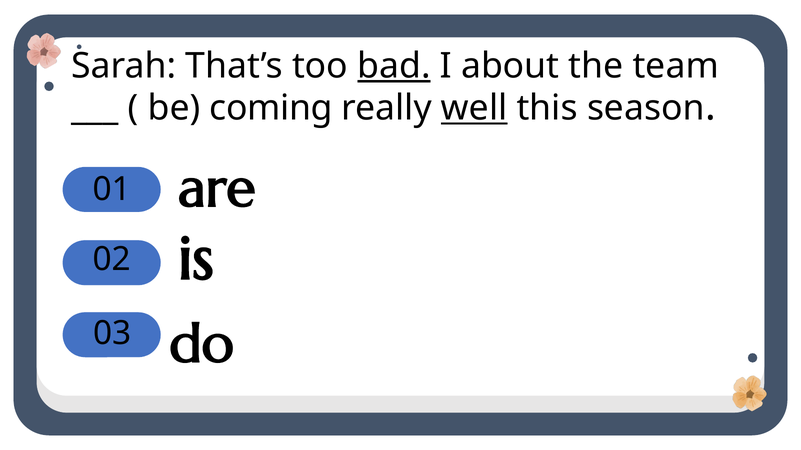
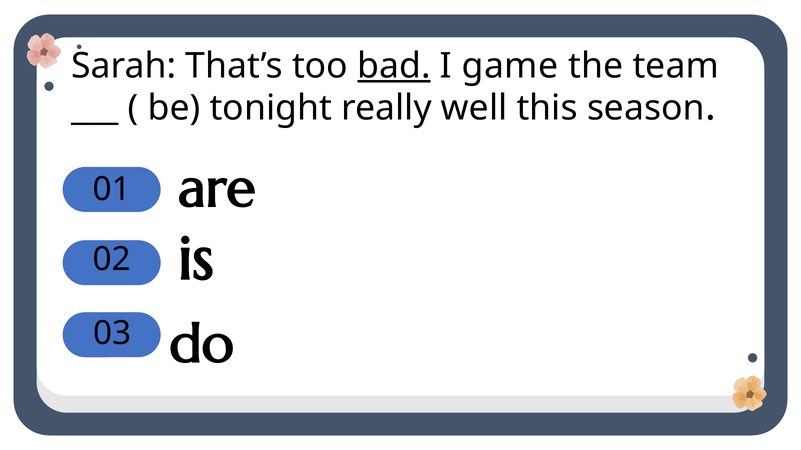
about: about -> game (510, 66)
coming: coming -> tonight (271, 108)
well underline: present -> none (474, 108)
